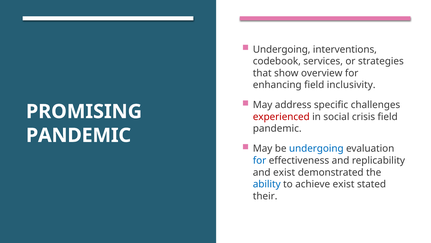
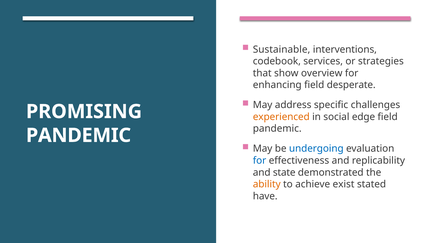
Undergoing: Undergoing -> Sustainable (282, 49)
inclusivity: inclusivity -> desperate (351, 85)
experienced colour: red -> orange (281, 117)
crisis: crisis -> edge (364, 117)
and exist: exist -> state (284, 172)
ability colour: blue -> orange (267, 184)
their: their -> have (265, 196)
